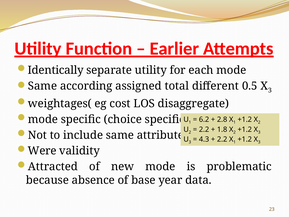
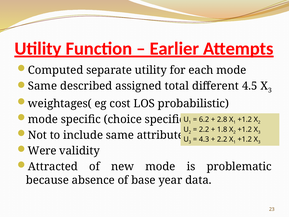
Identically: Identically -> Computed (56, 70)
according: according -> described (86, 86)
0.5: 0.5 -> 4.5 (250, 86)
disaggregate: disaggregate -> probabilistic (193, 103)
